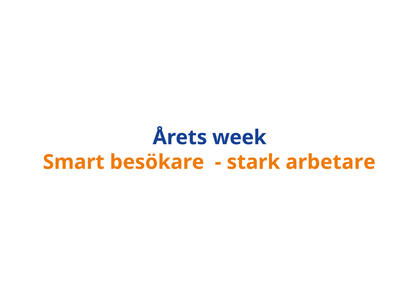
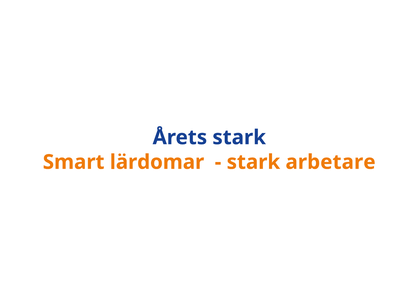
Årets week: week -> stark (239, 138)
besökare: besökare -> lärdomar (157, 162)
